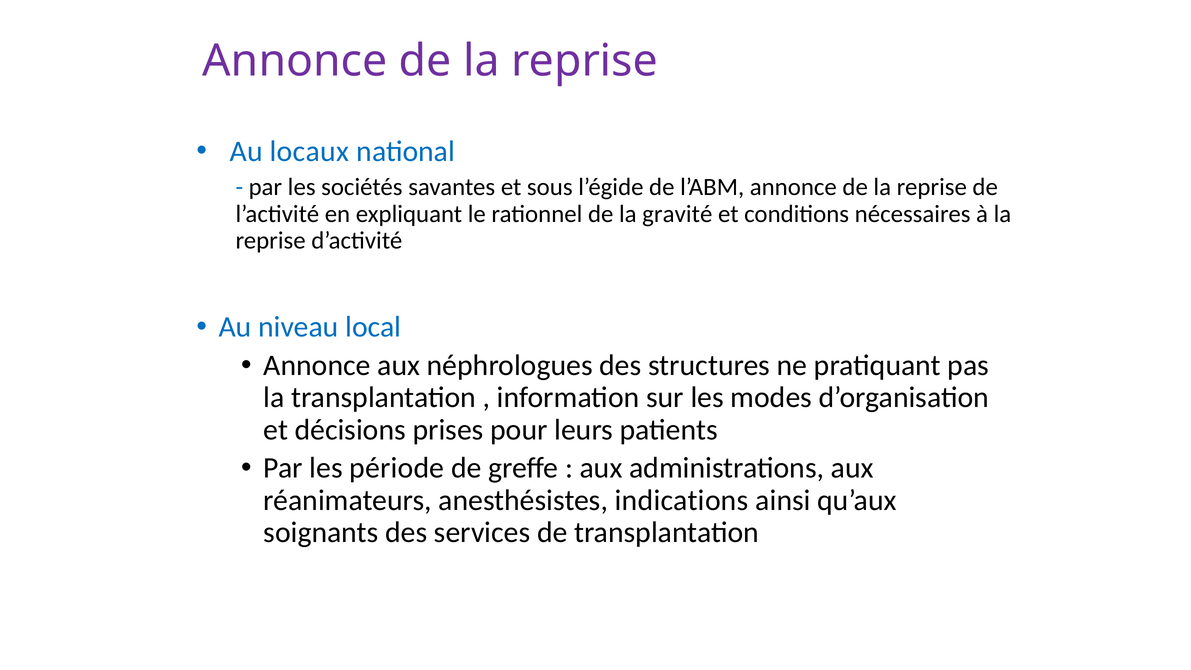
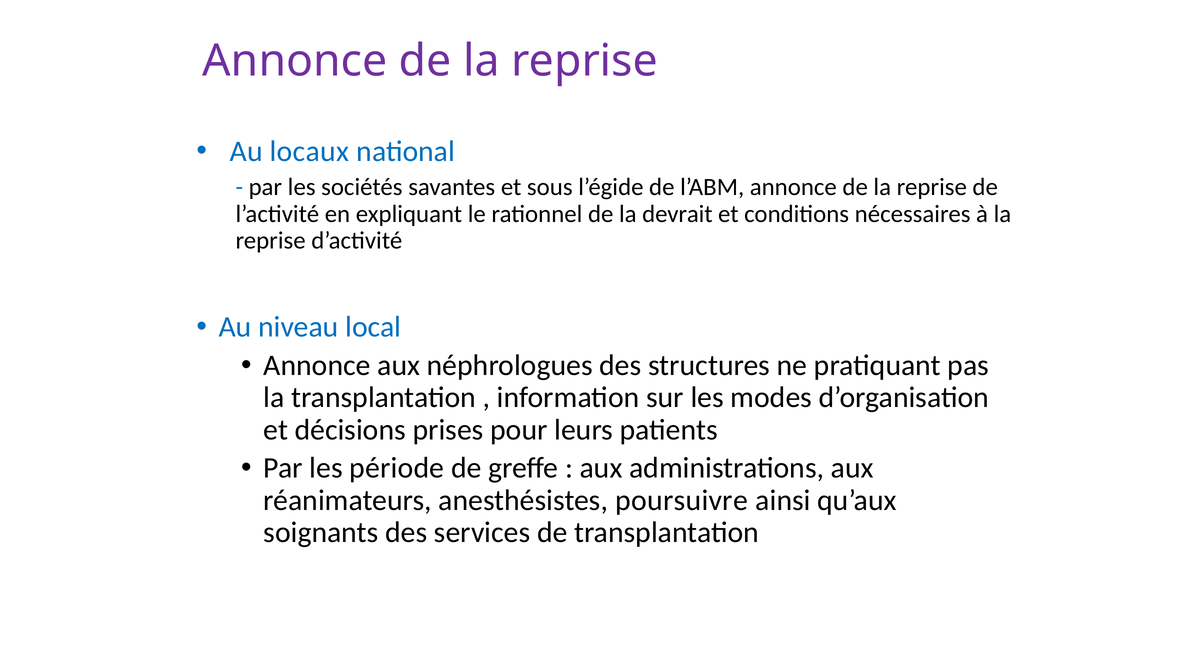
gravité: gravité -> devrait (677, 214)
indications: indications -> poursuivre (682, 500)
